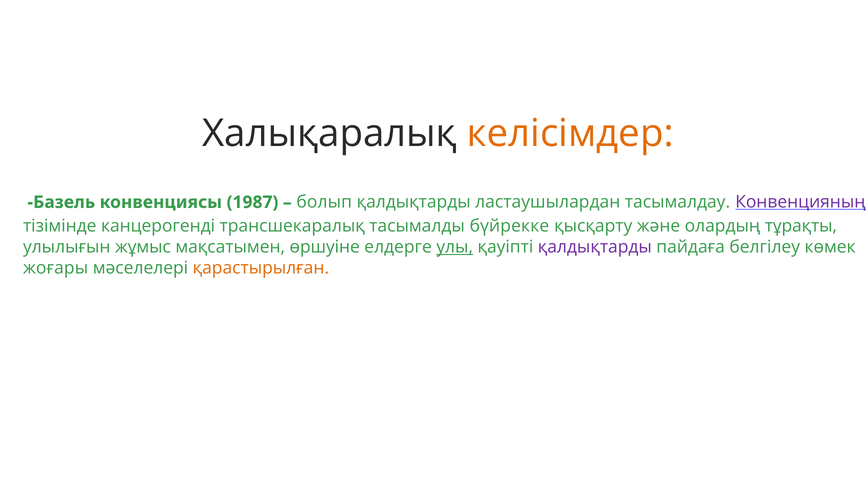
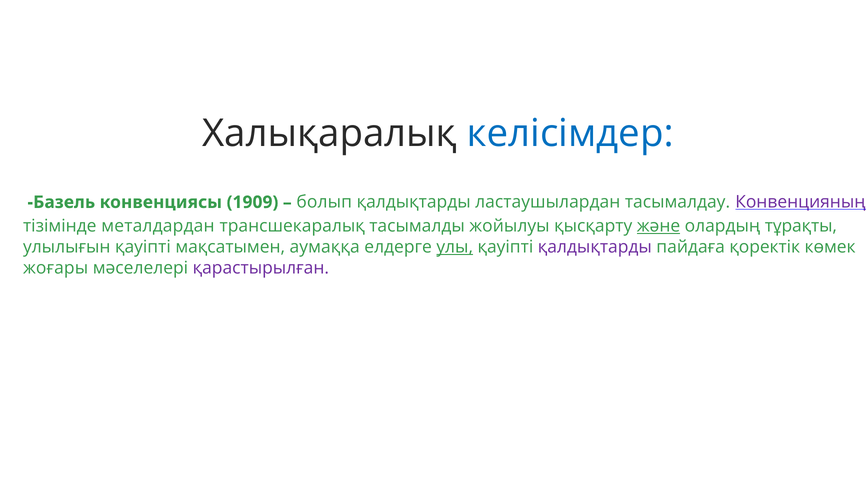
келісімдер colour: orange -> blue (570, 134)
1987: 1987 -> 1909 (252, 202)
канцерогенді: канцерогенді -> металдардан (158, 226)
бүйрекке: бүйрекке -> жойылуы (509, 226)
және underline: none -> present (658, 226)
улылығын жұмыс: жұмыс -> қауіпті (143, 247)
өршуіне: өршуіне -> аумаққа (325, 247)
белгілеу: белгілеу -> қоректік (765, 247)
қарастырылған colour: orange -> purple (261, 268)
